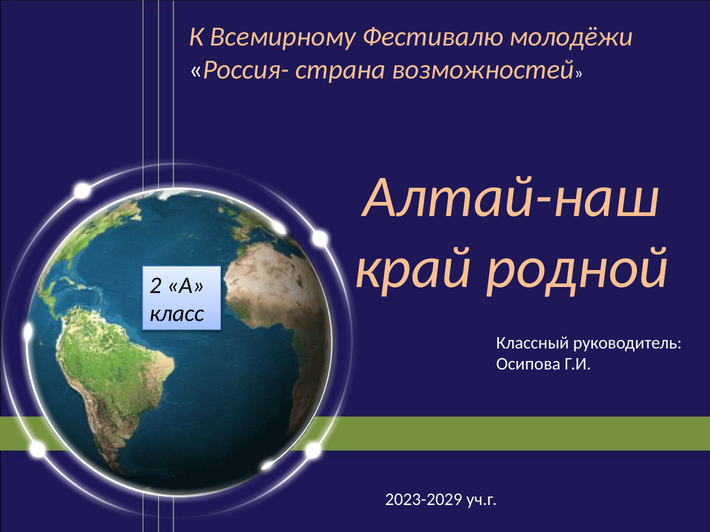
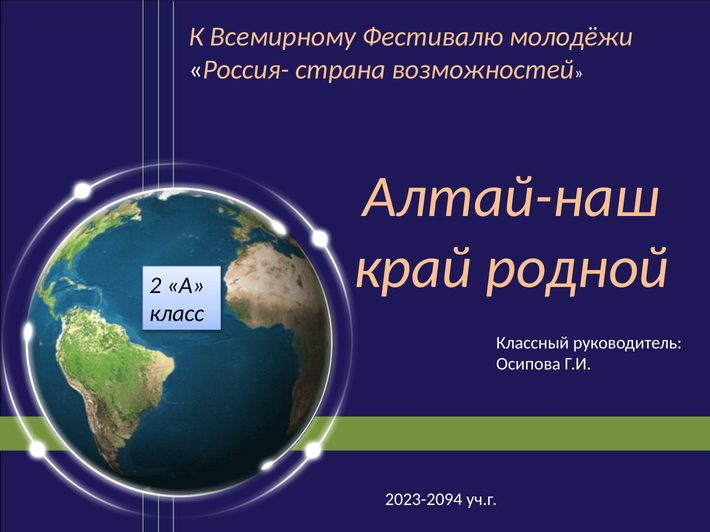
2023-2029: 2023-2029 -> 2023-2094 (424, 500)
